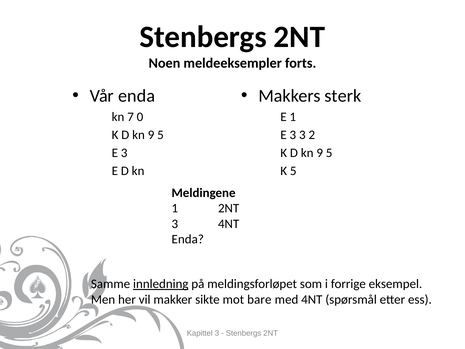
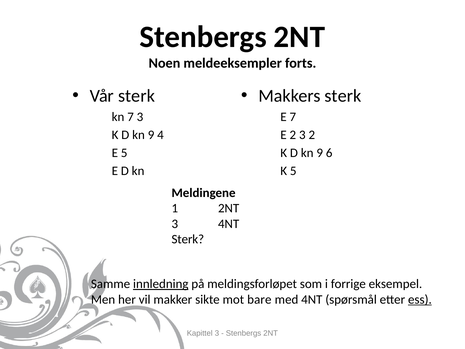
Vår enda: enda -> sterk (137, 96)
7 0: 0 -> 3 (140, 117)
1: 1 -> 7 (293, 117)
5: 5 -> 4 (160, 135)
3: 3 -> 2 (293, 135)
3: 3 -> 5 (124, 153)
5: 5 -> 6 (329, 153)
Enda: Enda -> Sterk (188, 239)
ess underline: none -> present (420, 299)
